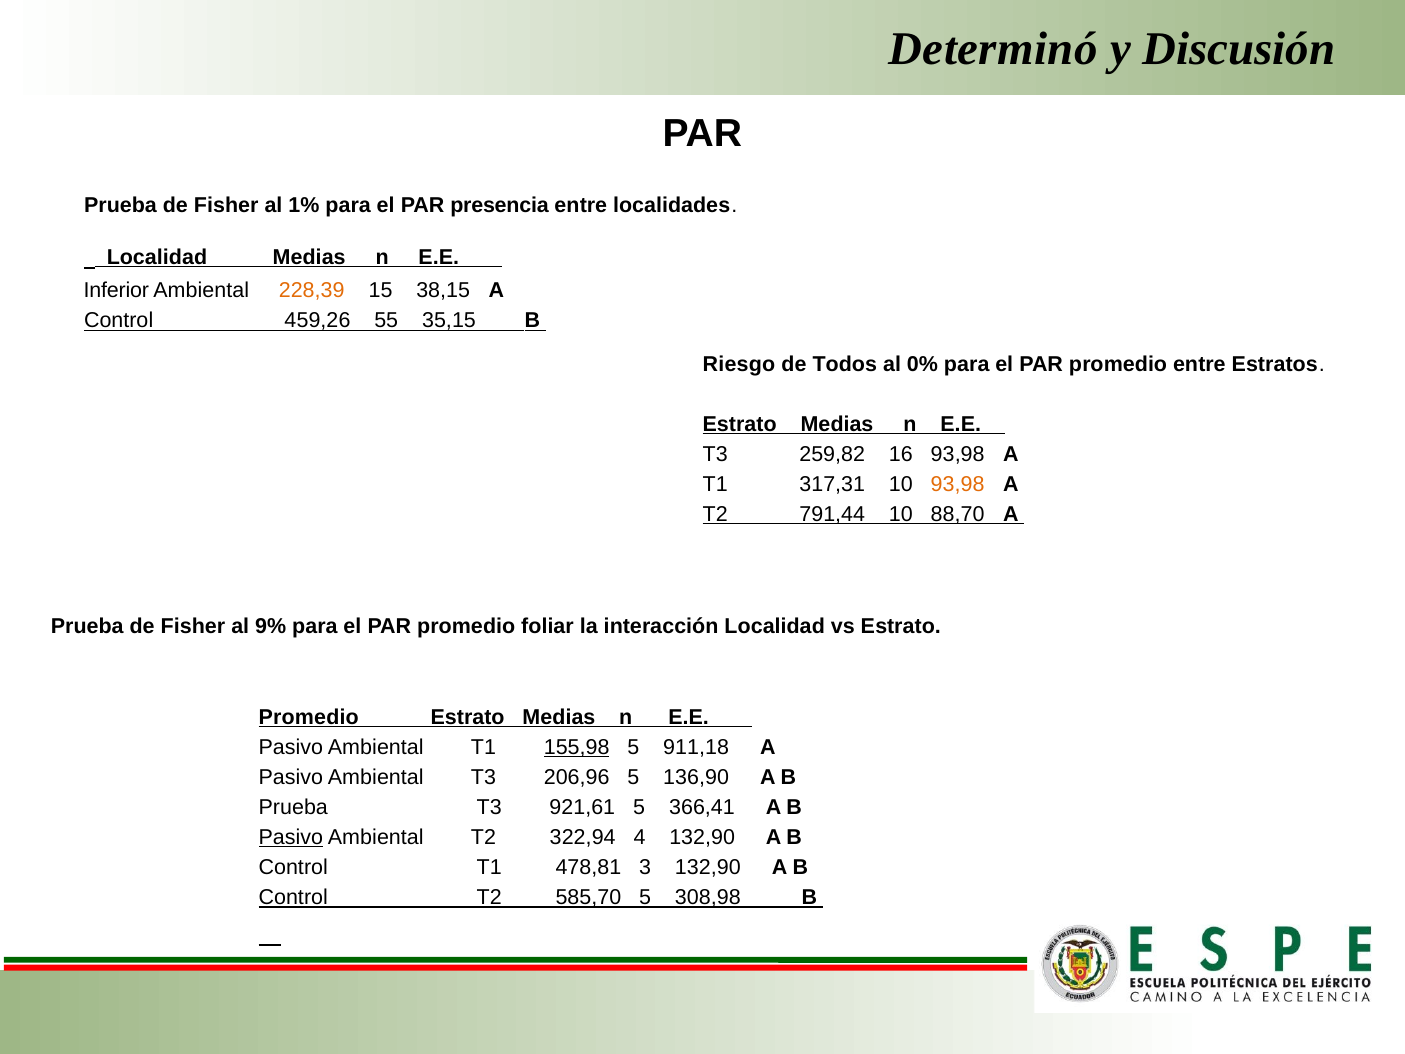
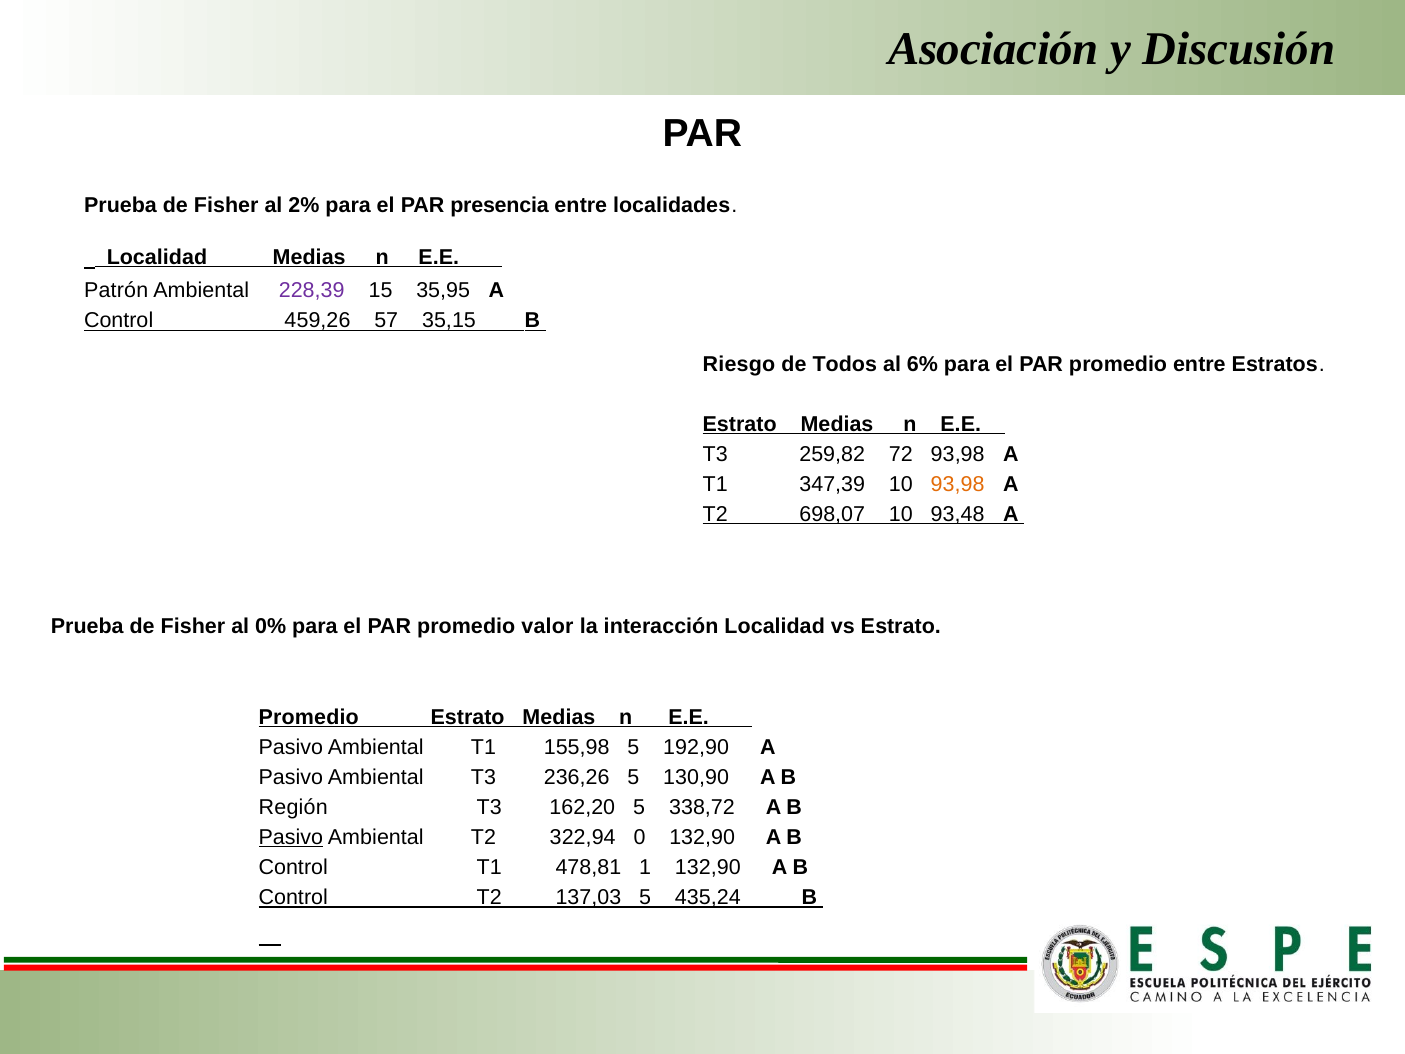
Determinó: Determinó -> Asociación (994, 49)
1%: 1% -> 2% (304, 206)
Inferior: Inferior -> Patrón (116, 291)
228,39 colour: orange -> purple (312, 291)
38,15: 38,15 -> 35,95 (443, 291)
55: 55 -> 57 (386, 321)
0%: 0% -> 6% (922, 364)
16: 16 -> 72 (901, 454)
317,31: 317,31 -> 347,39 (832, 484)
791,44: 791,44 -> 698,07 (832, 514)
88,70: 88,70 -> 93,48 (958, 514)
9%: 9% -> 0% (271, 626)
foliar: foliar -> valor (547, 626)
155,98 underline: present -> none (577, 747)
911,18: 911,18 -> 192,90 (696, 747)
206,96: 206,96 -> 236,26 (577, 777)
136,90: 136,90 -> 130,90 (696, 777)
Prueba: Prueba -> Región (293, 807)
921,61: 921,61 -> 162,20 (582, 807)
366,41: 366,41 -> 338,72 (702, 807)
4: 4 -> 0 (640, 837)
3: 3 -> 1 (645, 867)
585,70: 585,70 -> 137,03 (588, 897)
308,98: 308,98 -> 435,24 (708, 897)
